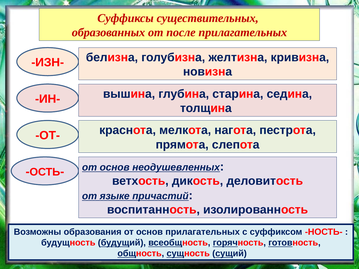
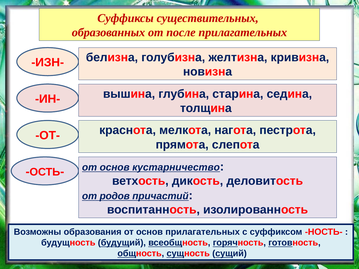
неодушевленных: неодушевленных -> кустарничество (176, 168)
языке: языке -> родов (115, 196)
